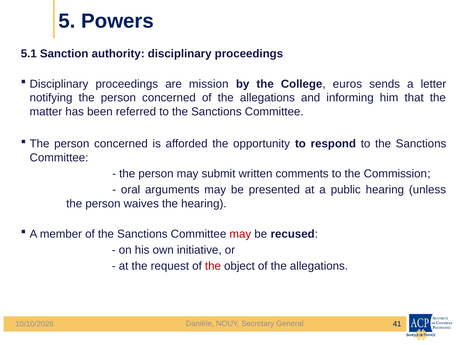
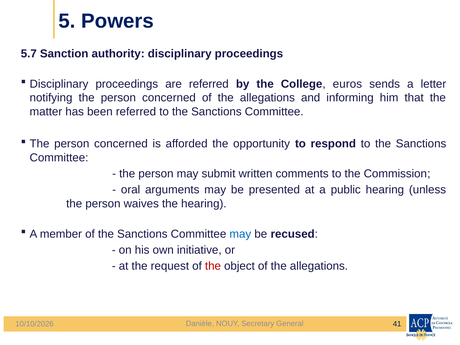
5.1: 5.1 -> 5.7 (29, 54)
are mission: mission -> referred (209, 84)
may colour: red -> blue (240, 234)
